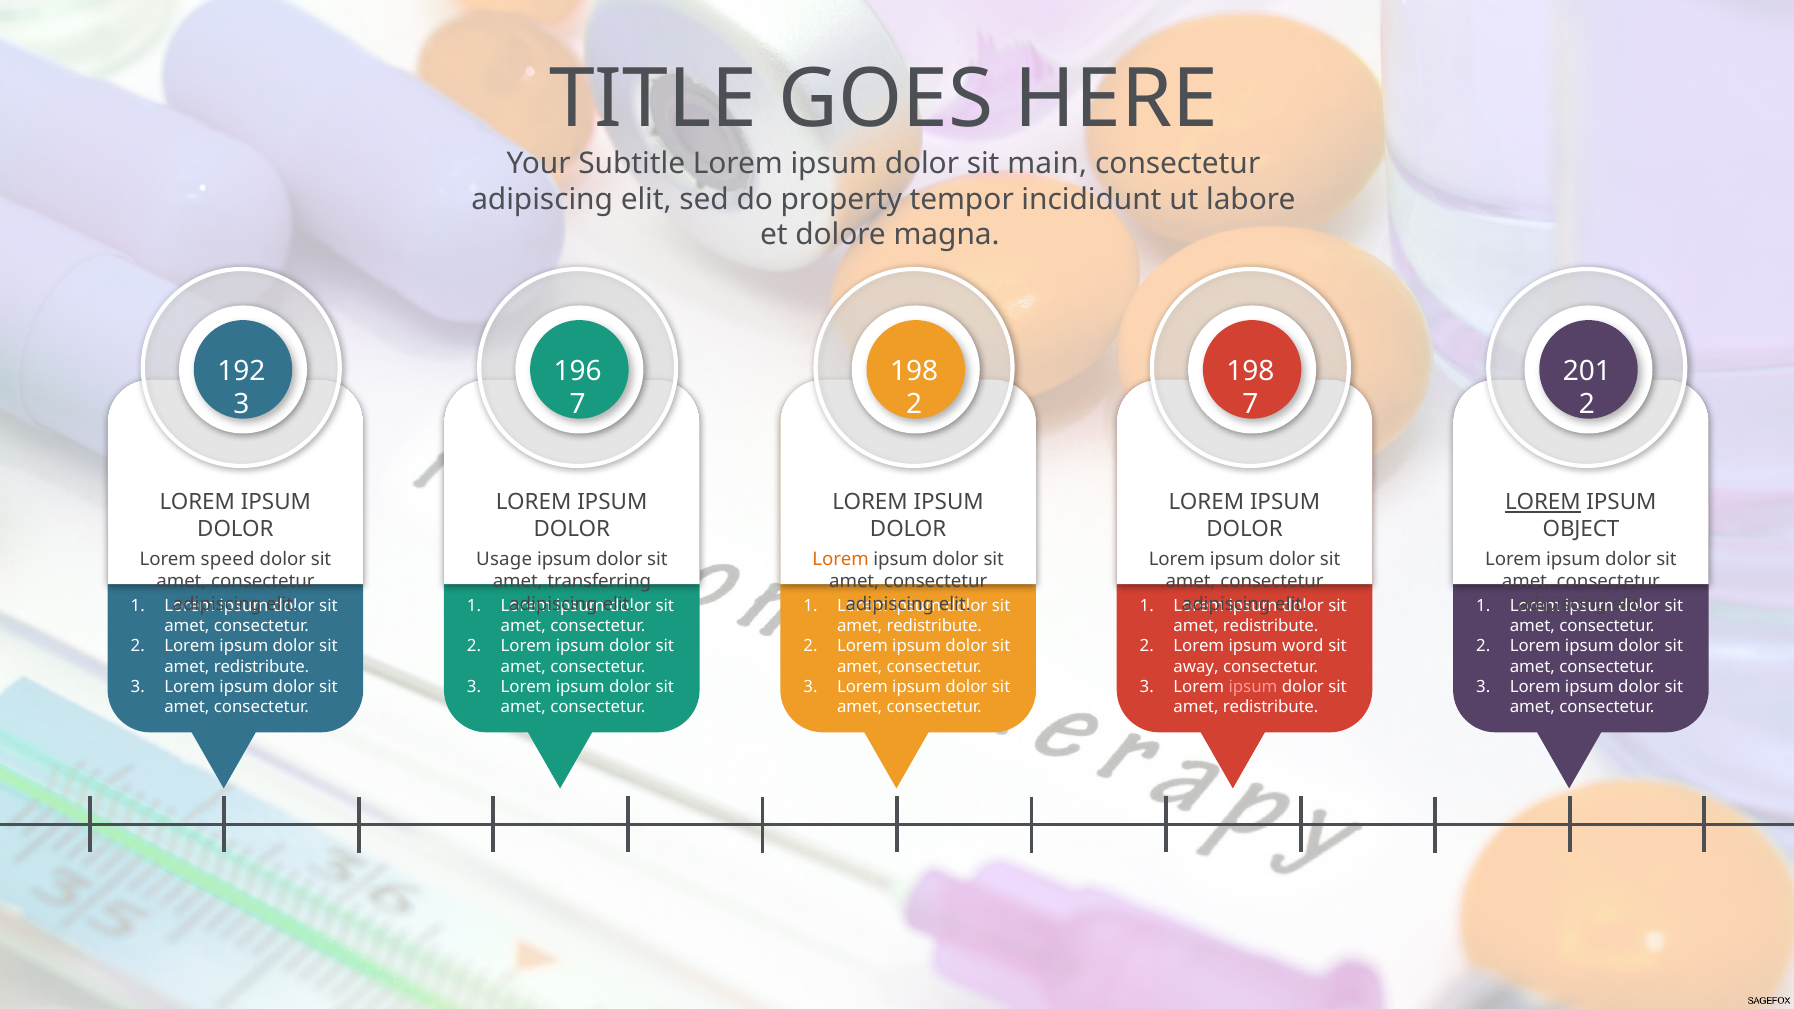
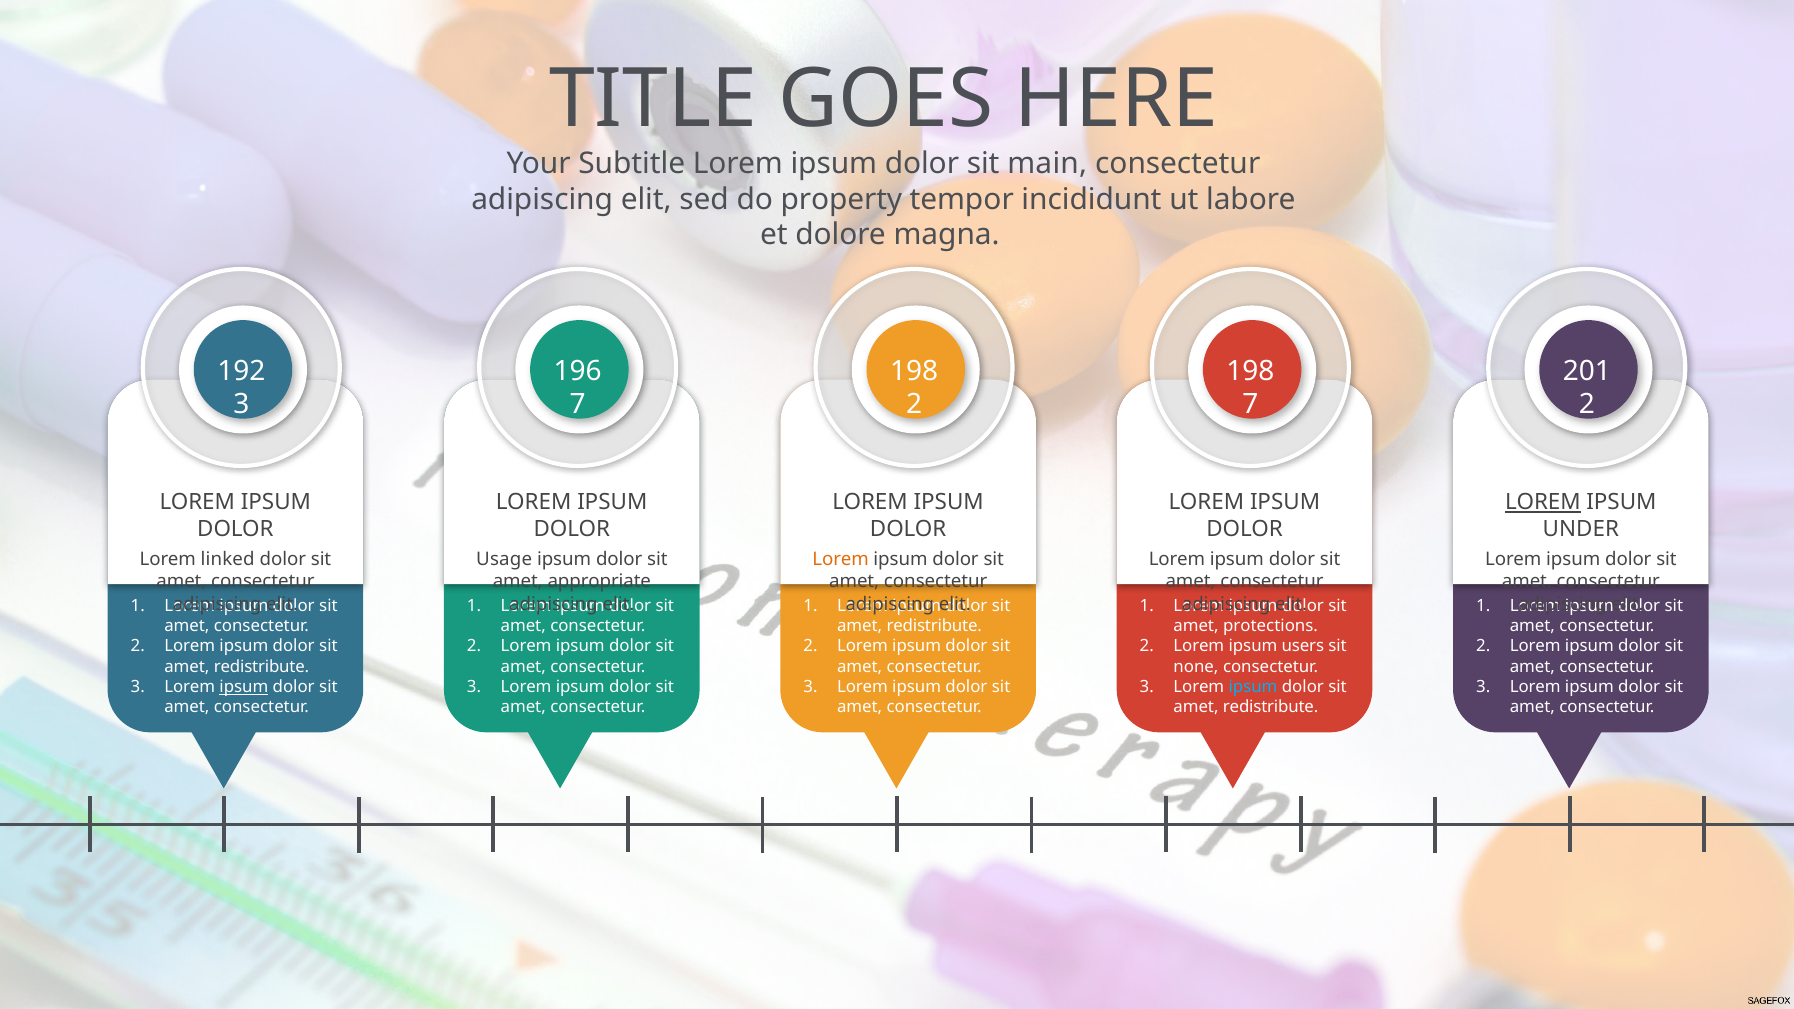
OBJECT: OBJECT -> UNDER (1581, 529)
speed: speed -> linked (228, 559)
transferring: transferring -> appropriate (599, 582)
redistribute: redistribute -> protections (1271, 626)
word: word -> users (1303, 646)
away: away -> none (1196, 667)
ipsum underline: none -> present (244, 687)
ipsum colour: pink -> light blue (1253, 687)
